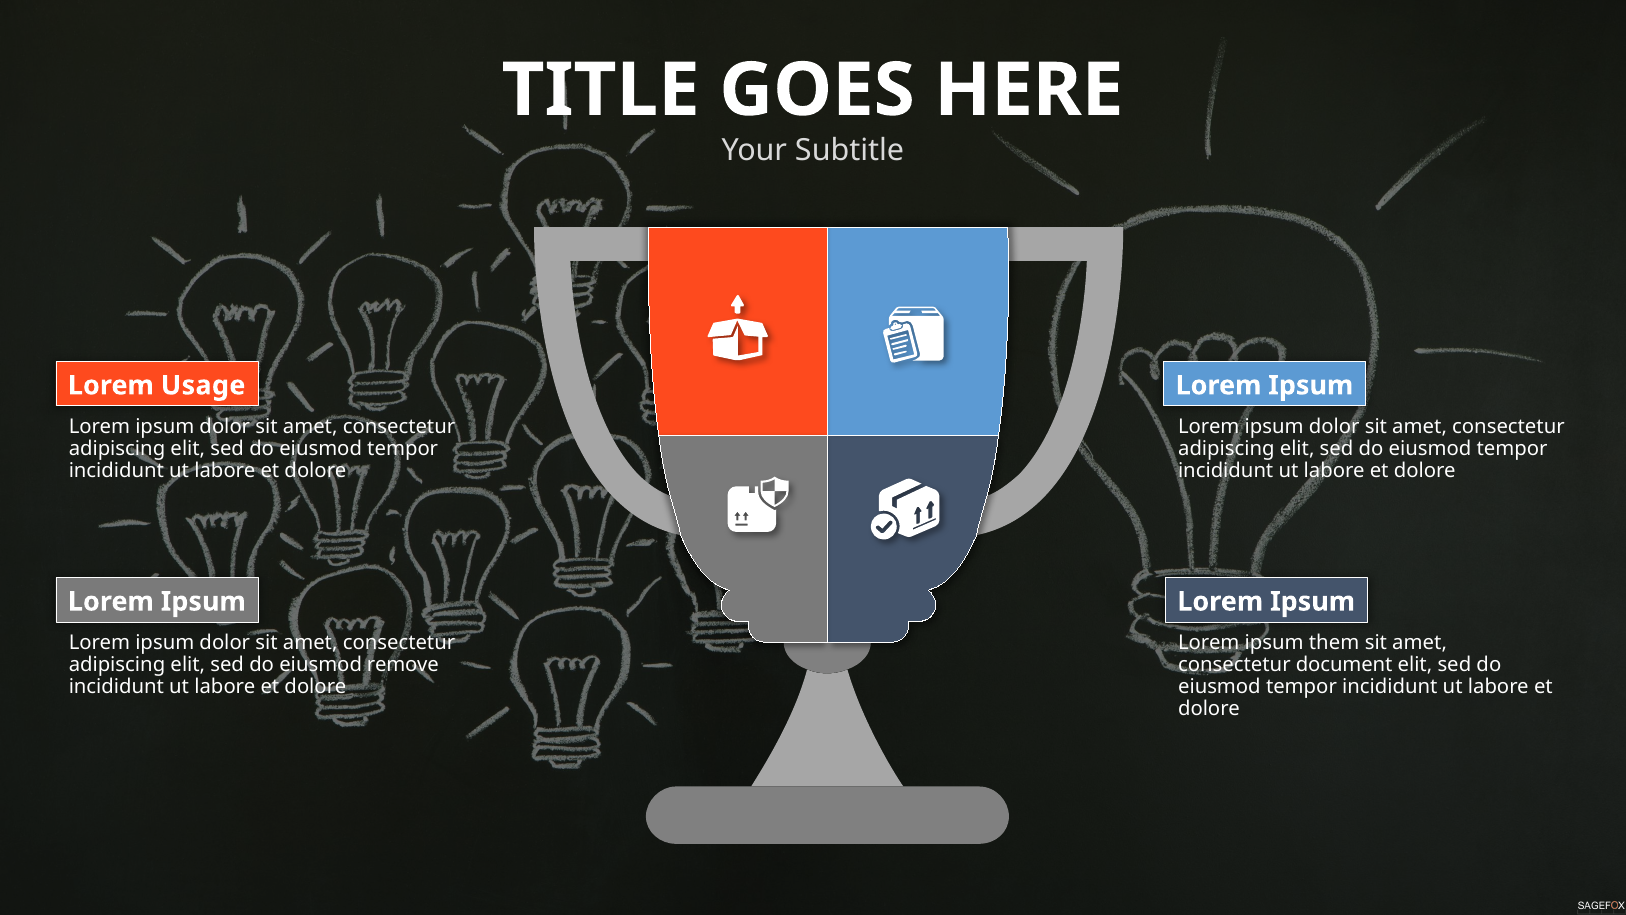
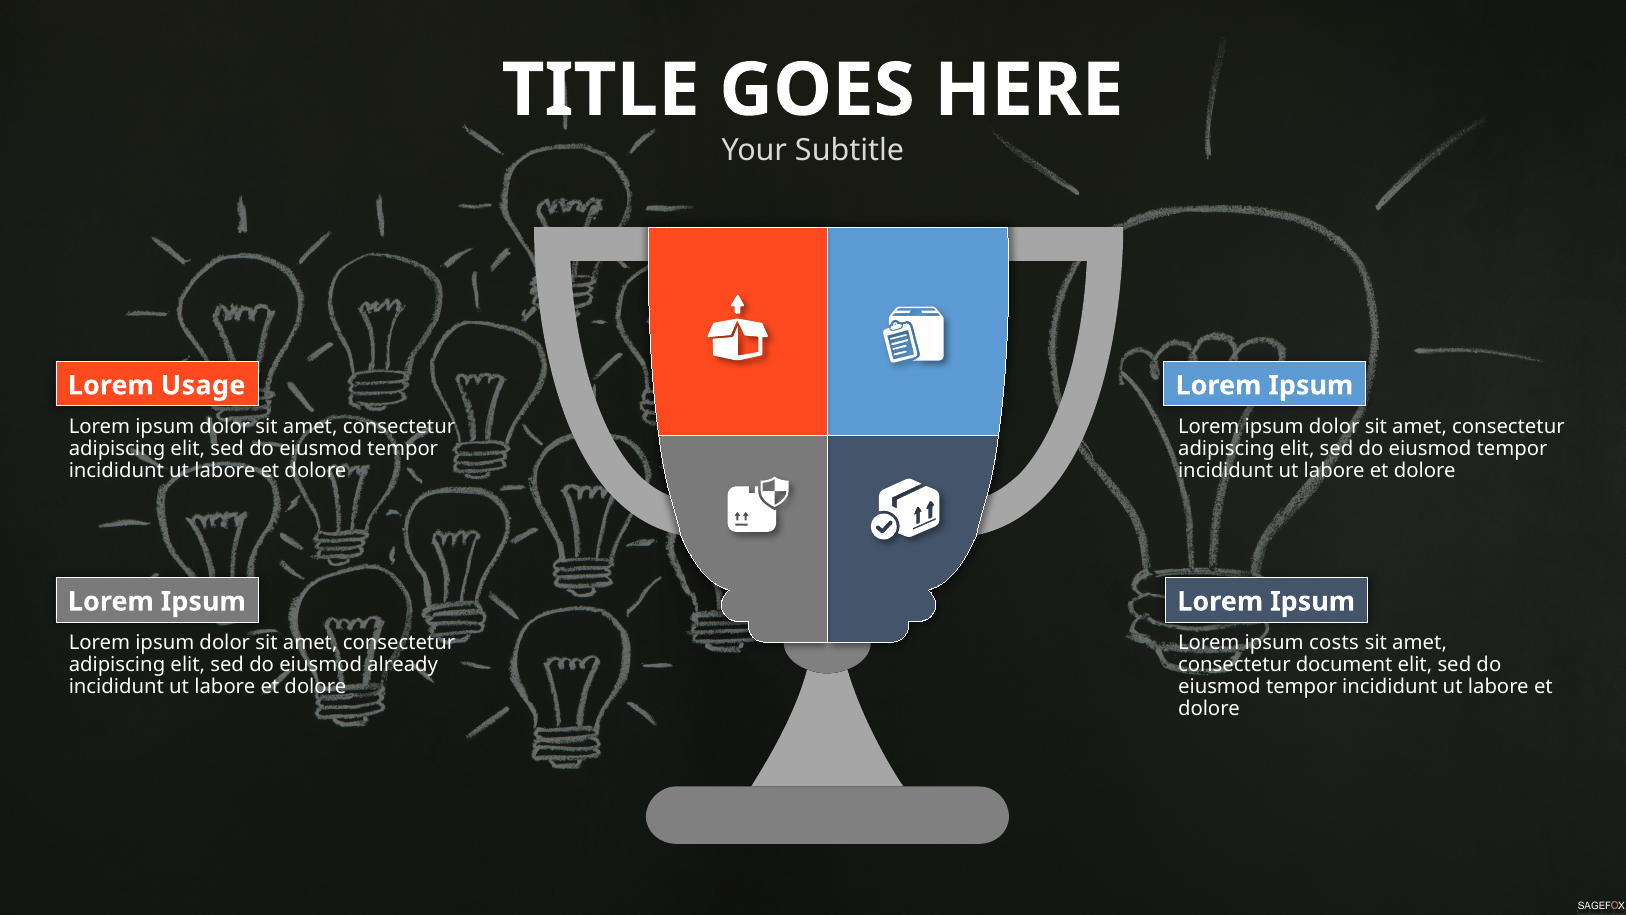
them: them -> costs (1334, 642)
remove: remove -> already (403, 664)
